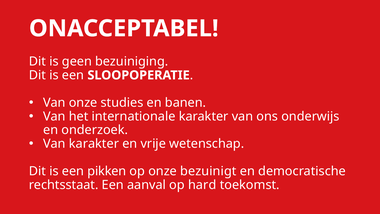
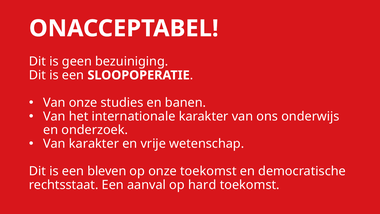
pikken: pikken -> bleven (107, 171)
onze bezuinigt: bezuinigt -> toekomst (208, 171)
